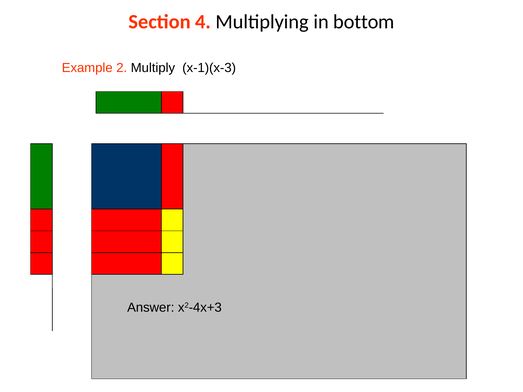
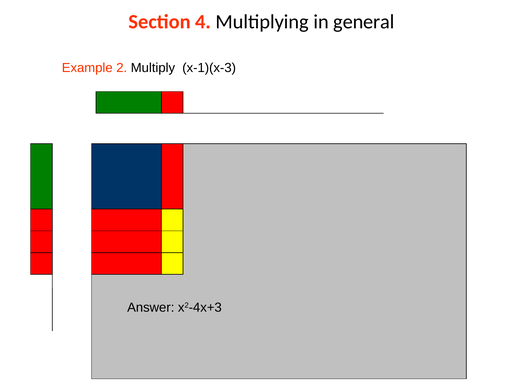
bottom: bottom -> general (364, 22)
